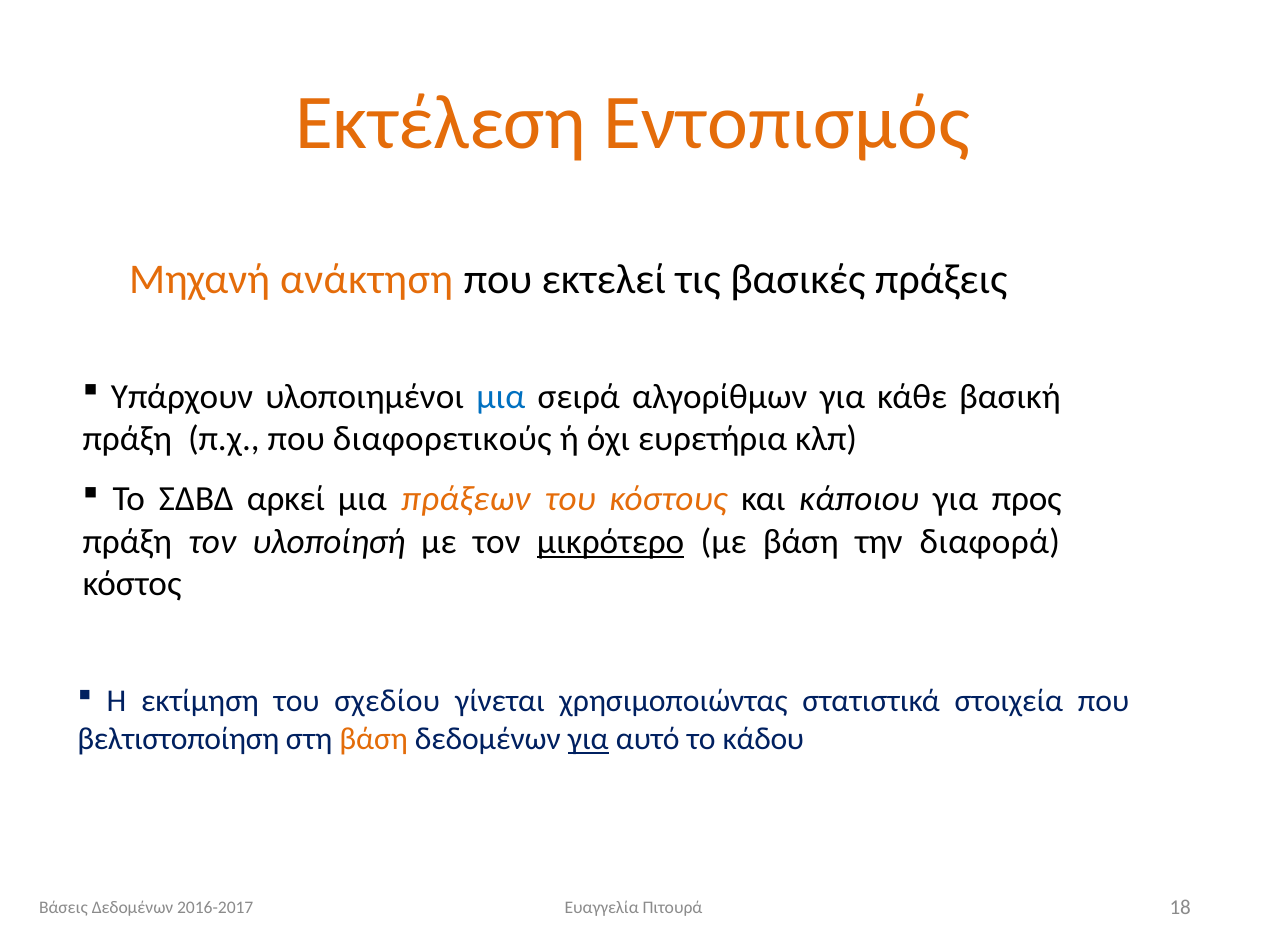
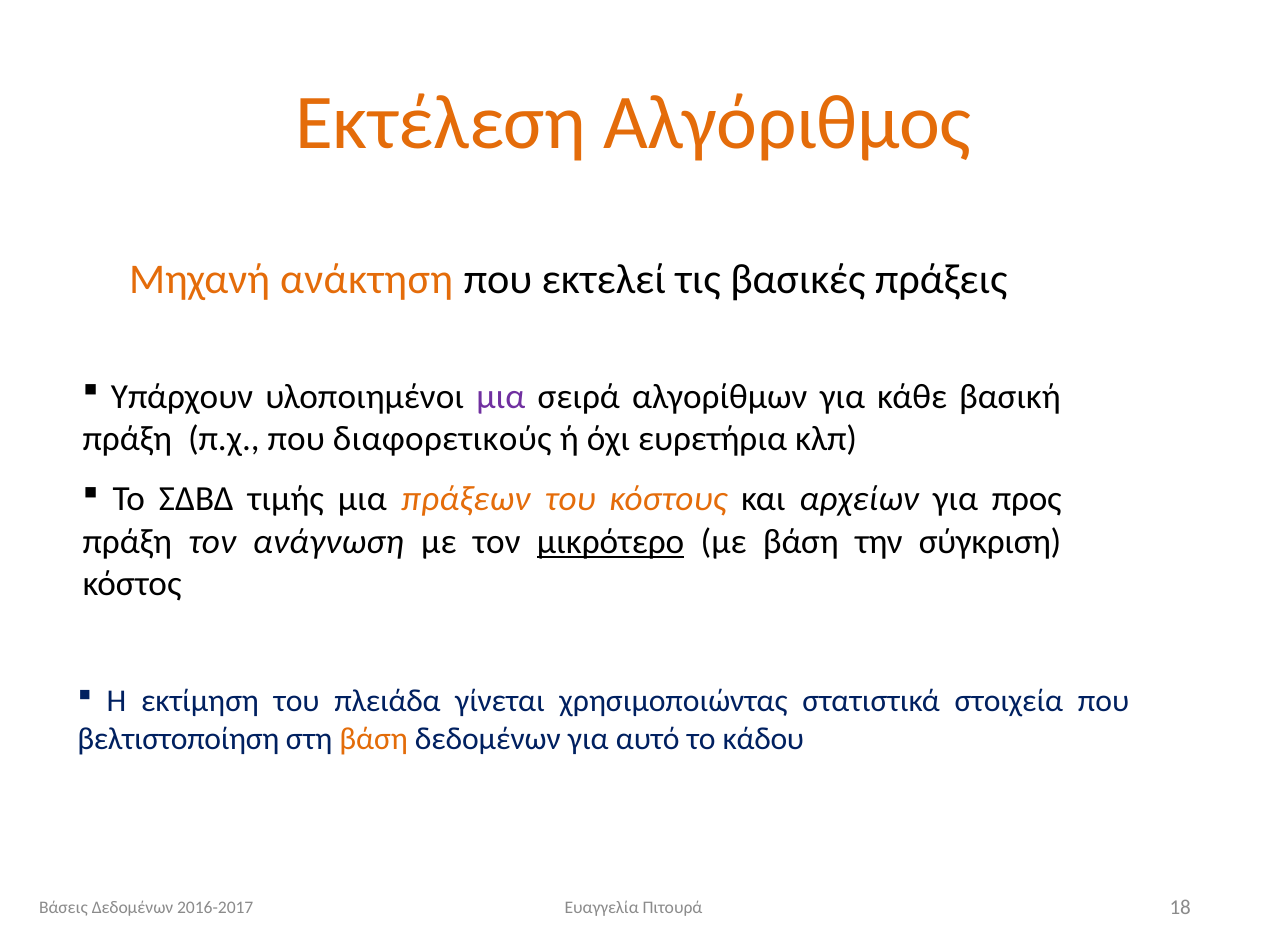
Εντοπισμός: Εντοπισμός -> Αλγόριθμος (787, 123)
μια colour: blue -> purple (501, 397)
αρκεί: αρκεί -> τιμής (286, 499)
κάποιου: κάποιου -> αρχείων (859, 499)
υλοποίησή: υλοποίησή -> ανάγνωση (328, 541)
διαφορά: διαφορά -> σύγκριση (990, 541)
σχεδίου: σχεδίου -> πλειάδα (387, 701)
για underline: present -> none (588, 739)
